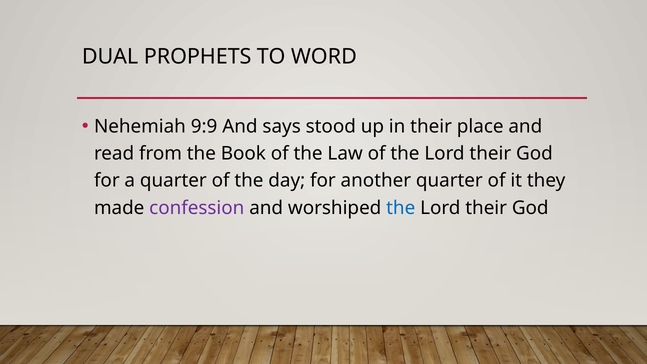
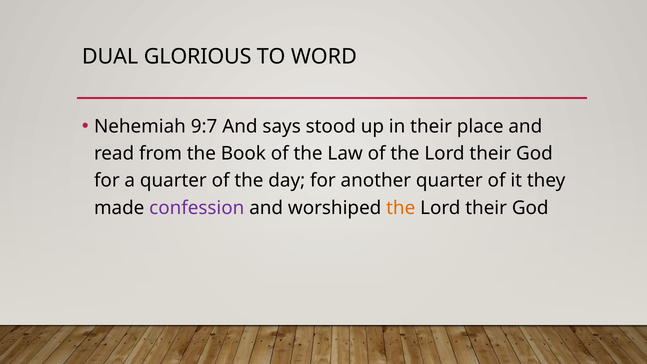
PROPHETS: PROPHETS -> GLORIOUS (198, 57)
9:9: 9:9 -> 9:7 (204, 127)
the colour: blue -> orange (401, 208)
